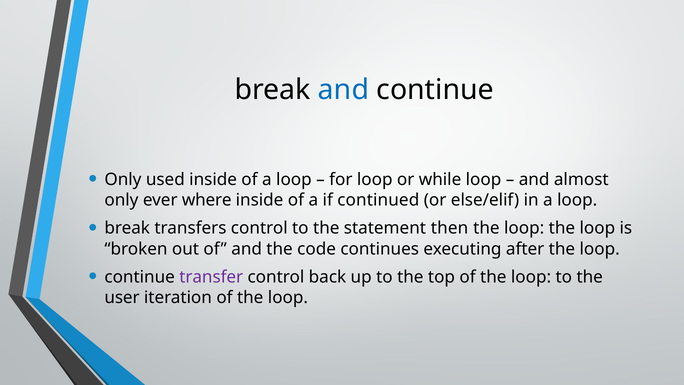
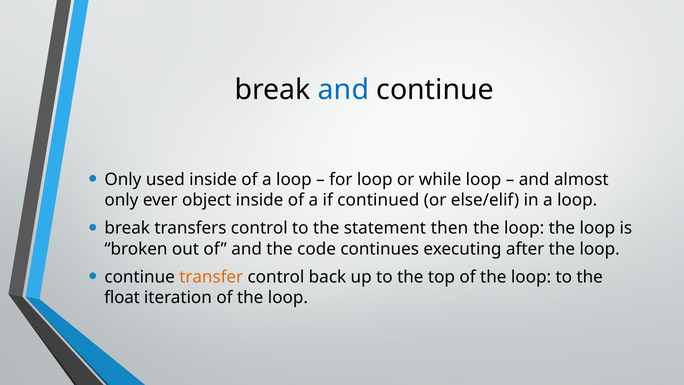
where: where -> object (207, 200)
transfer colour: purple -> orange (211, 277)
user: user -> float (122, 297)
